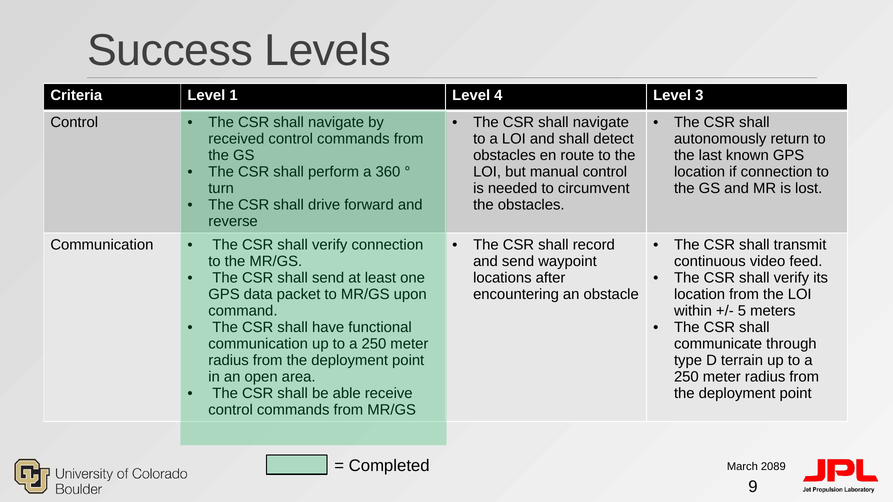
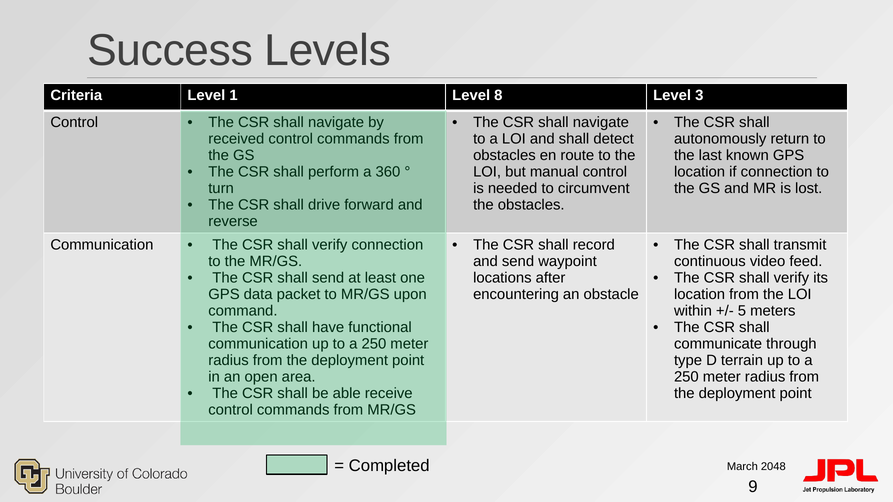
4: 4 -> 8 (498, 95)
2089: 2089 -> 2048 (773, 467)
